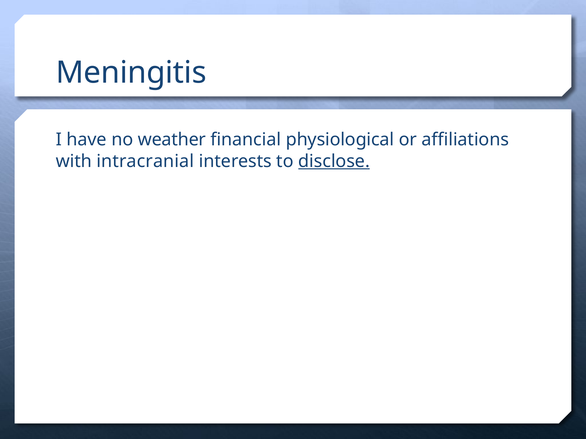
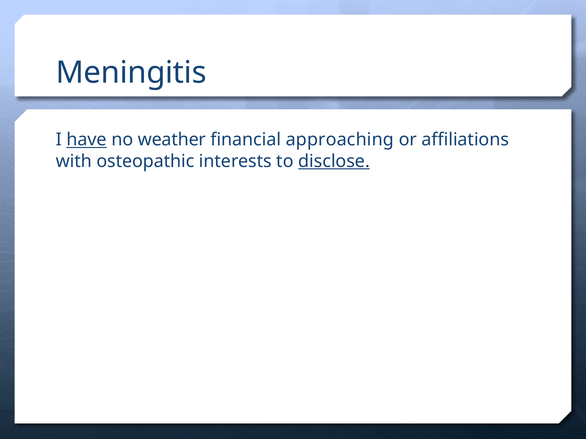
have underline: none -> present (87, 140)
physiological: physiological -> approaching (340, 140)
intracranial: intracranial -> osteopathic (145, 161)
